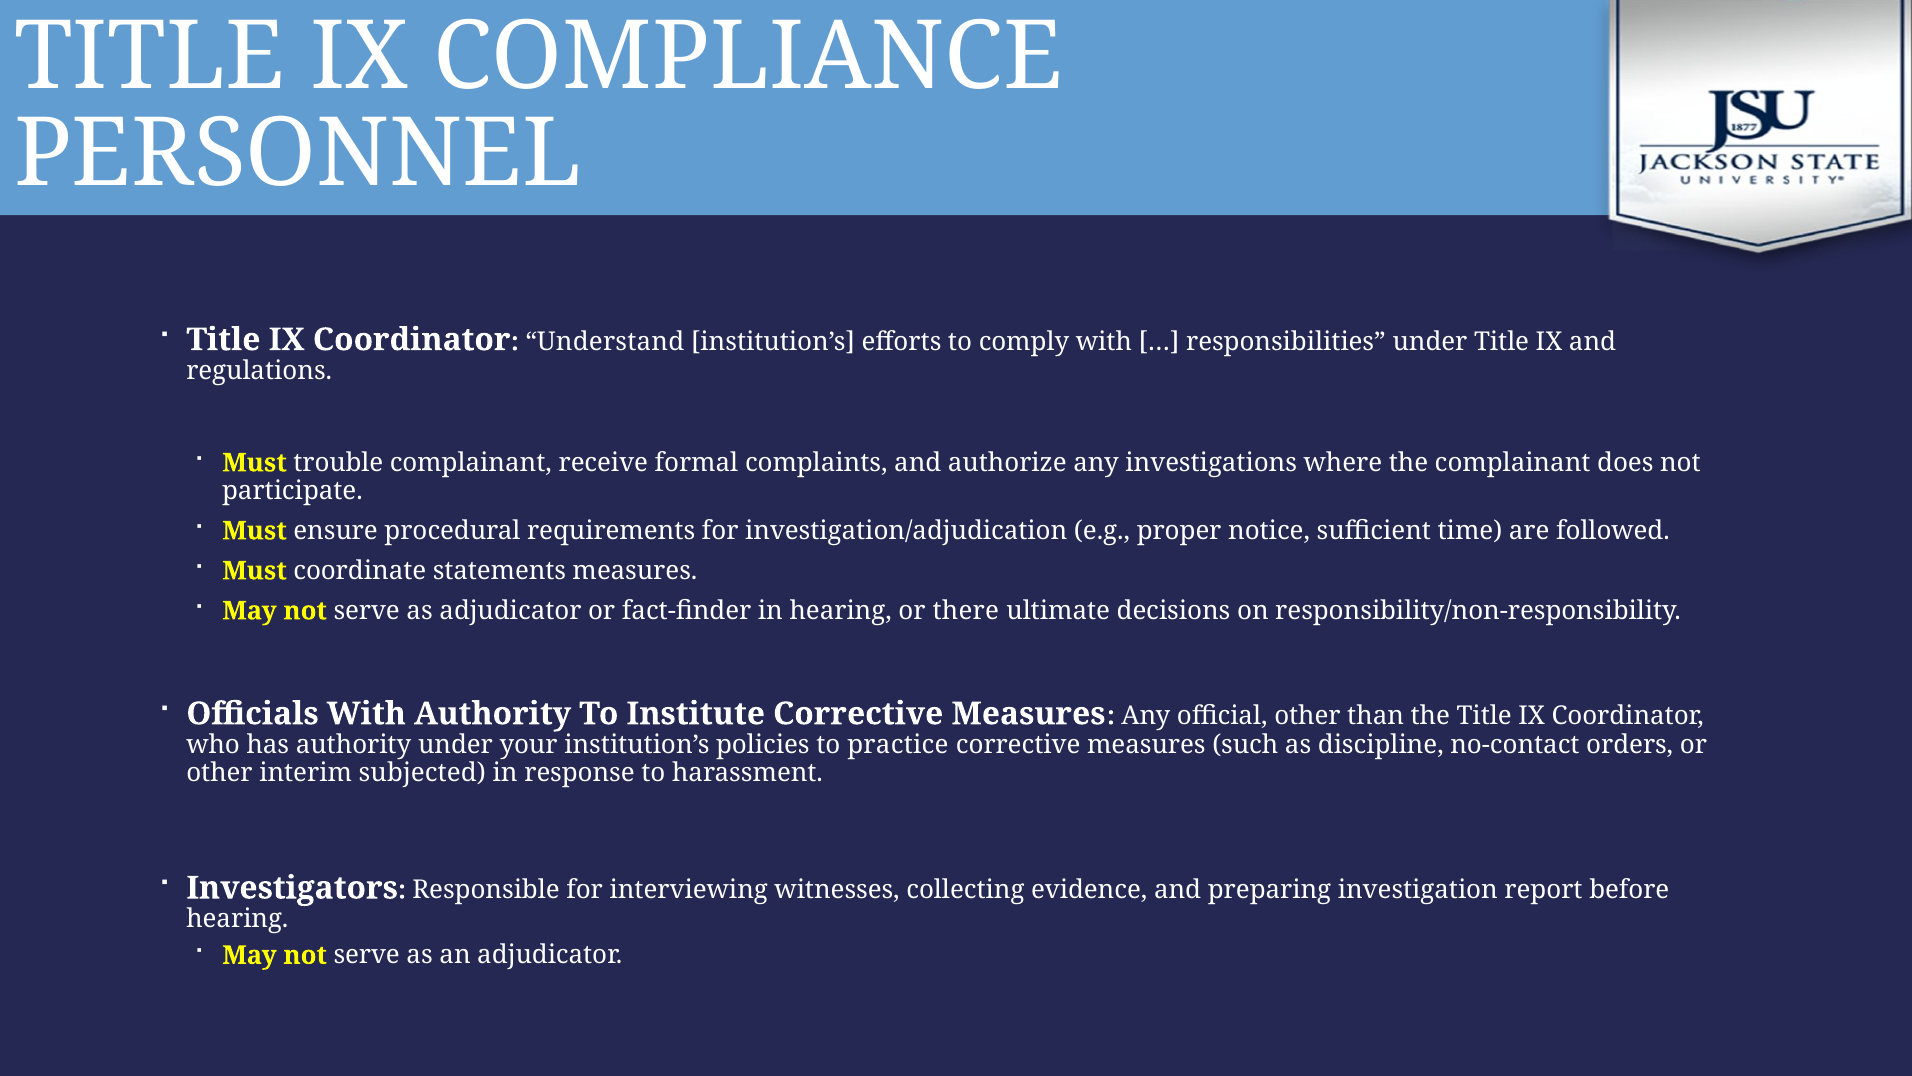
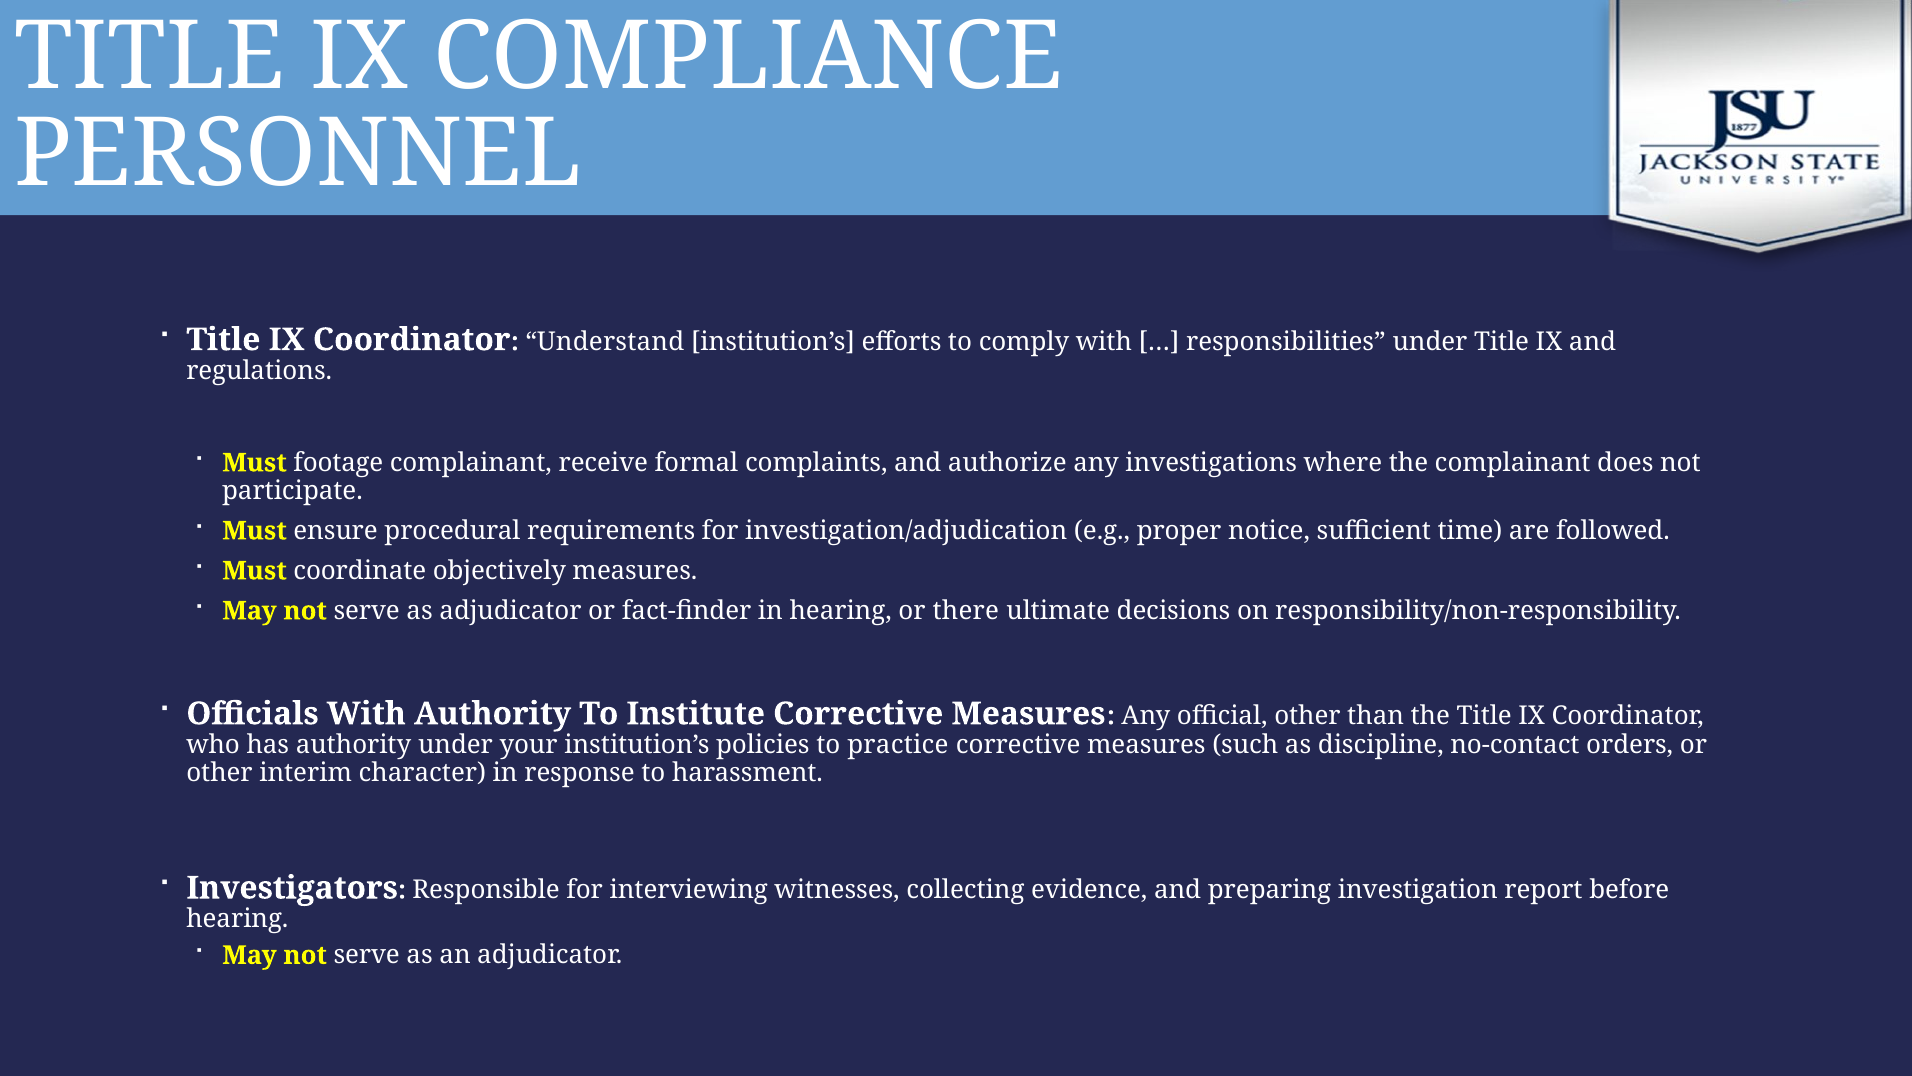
trouble: trouble -> footage (338, 463)
statements: statements -> objectively (499, 571)
subjected: subjected -> character (422, 773)
